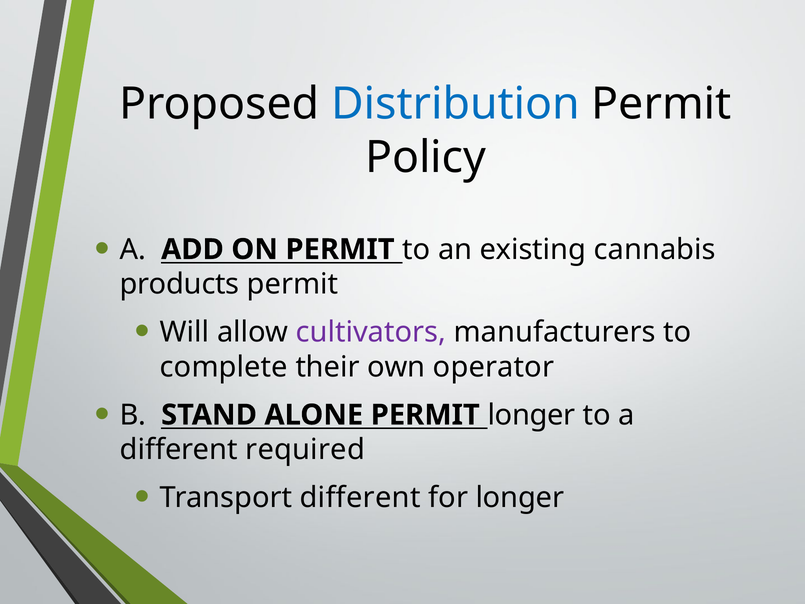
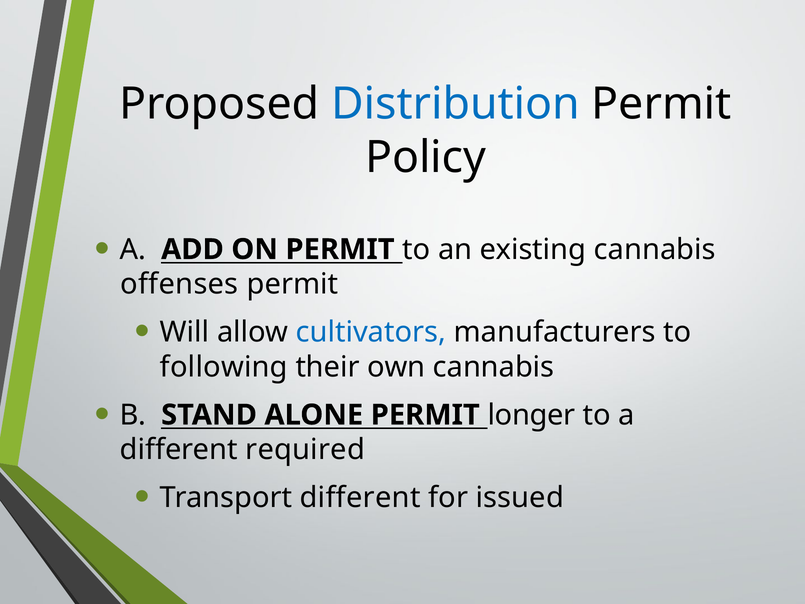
products: products -> offenses (179, 284)
cultivators colour: purple -> blue (371, 332)
complete: complete -> following (224, 367)
own operator: operator -> cannabis (494, 367)
for longer: longer -> issued (520, 497)
